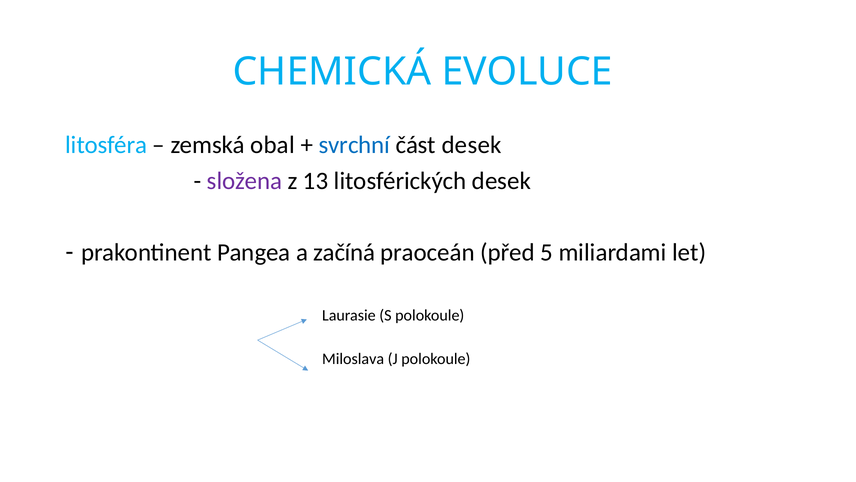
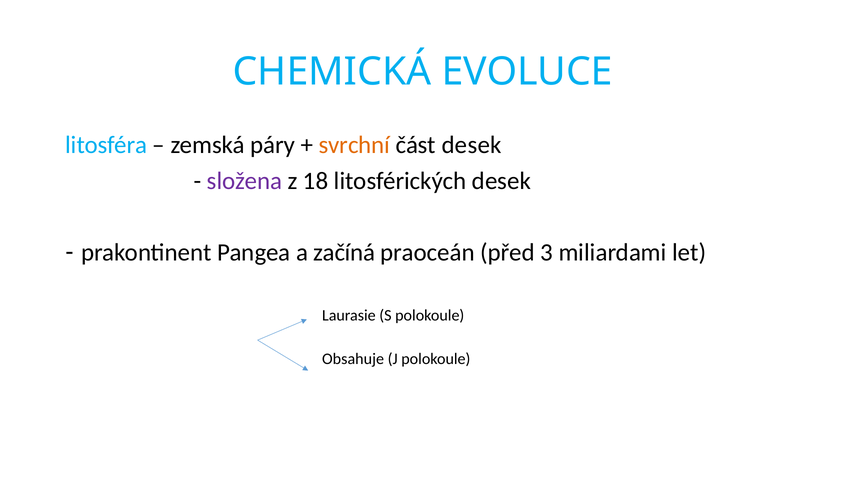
obal: obal -> páry (273, 145)
svrchní colour: blue -> orange (354, 145)
13: 13 -> 18 (316, 181)
5: 5 -> 3 (547, 252)
Miloslava: Miloslava -> Obsahuje (353, 358)
